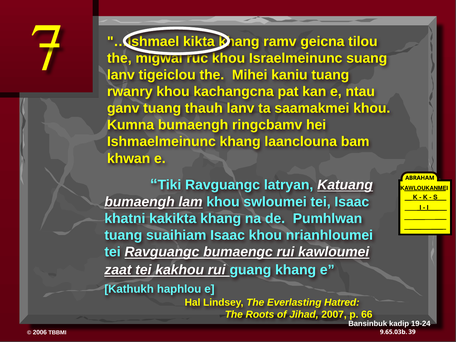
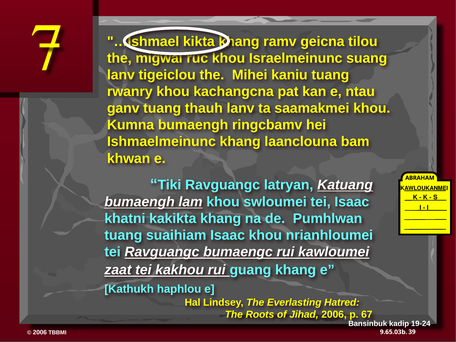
Jihad 2007: 2007 -> 2006 (334, 315)
66: 66 -> 67 (367, 315)
